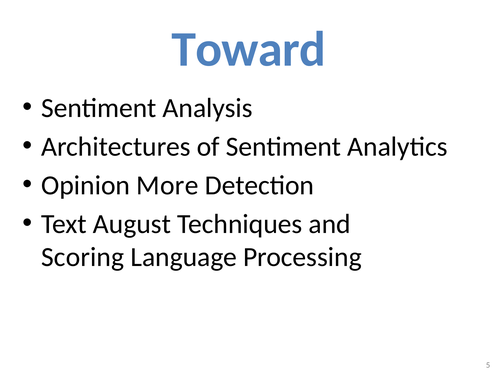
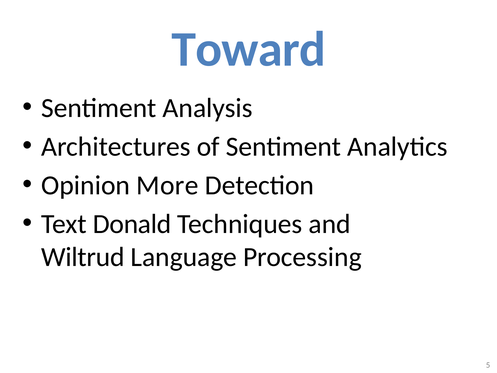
August: August -> Donald (132, 224)
Scoring: Scoring -> Wiltrud (83, 257)
